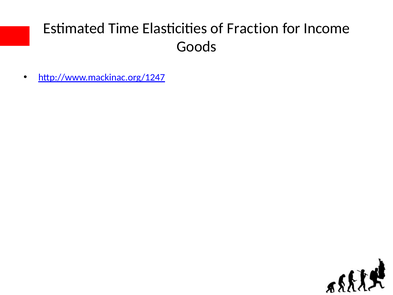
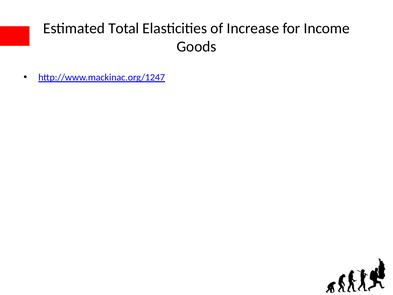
Time: Time -> Total (124, 28)
Fraction: Fraction -> Increase (253, 28)
